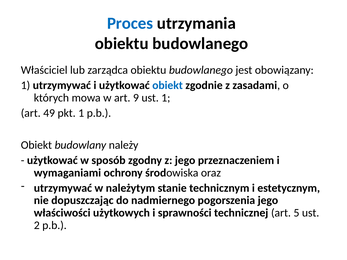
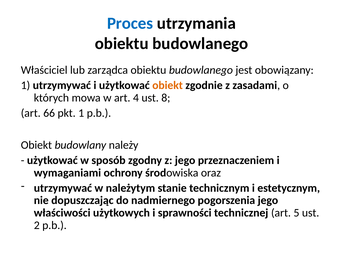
obiekt colour: blue -> orange (168, 85)
9: 9 -> 4 (136, 98)
ust 1: 1 -> 8 (166, 98)
49: 49 -> 66 (49, 113)
